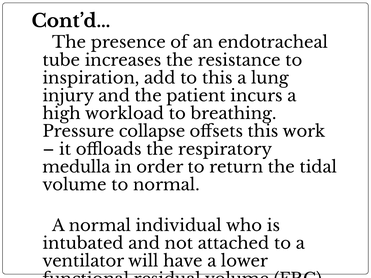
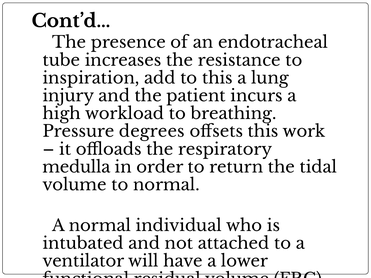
Pressure collapse: collapse -> degrees (152, 132)
